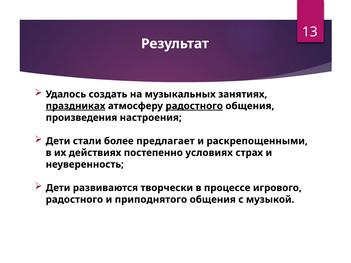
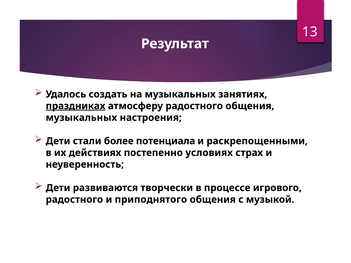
радостного underline: present -> none (194, 106)
произведения: произведения -> музыкальных (81, 118)
предлагает: предлагает -> потенциала (166, 141)
